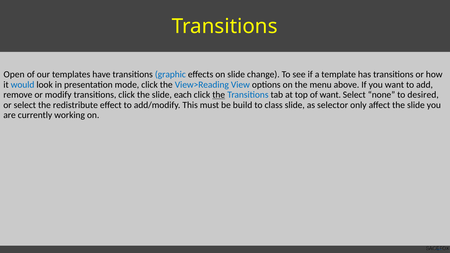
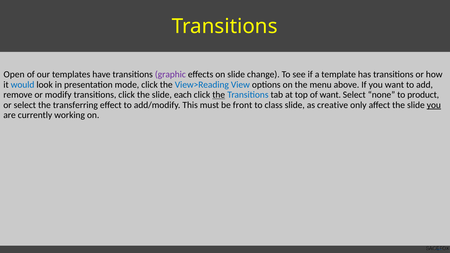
graphic colour: blue -> purple (170, 75)
desired: desired -> product (423, 95)
redistribute: redistribute -> transferring (75, 105)
build: build -> front (243, 105)
selector: selector -> creative (333, 105)
you underline: none -> present (434, 105)
